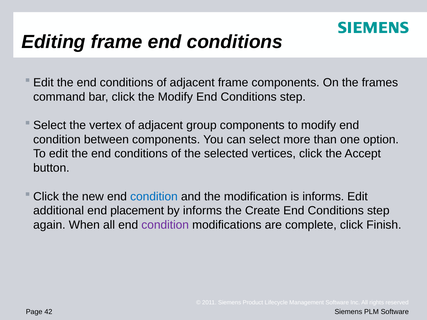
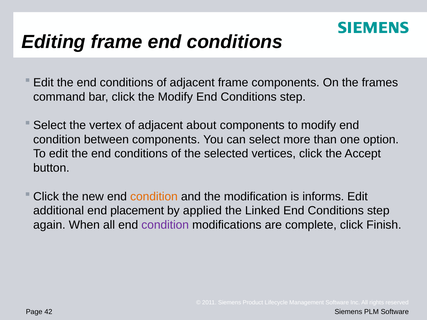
group: group -> about (201, 125)
condition colour: blue -> orange (154, 197)
by informs: informs -> applied (202, 211)
Create: Create -> Linked (263, 211)
